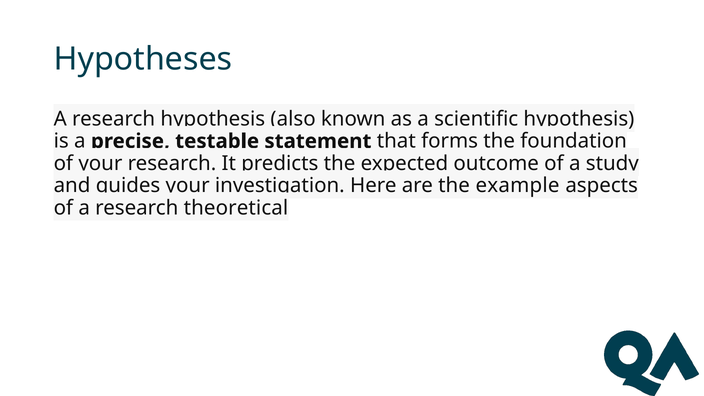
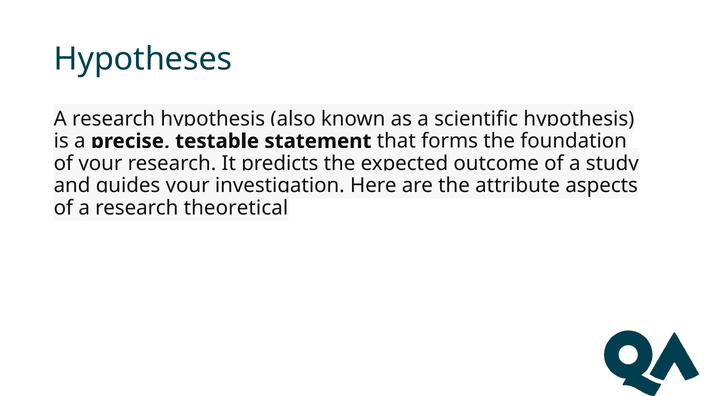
example: example -> attribute (518, 186)
